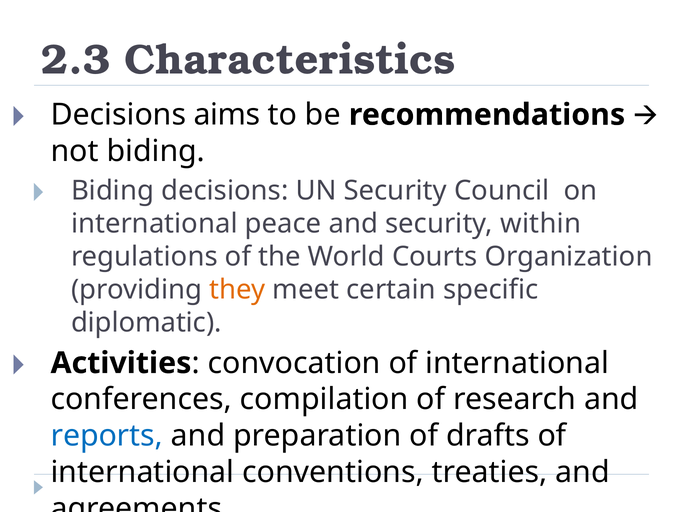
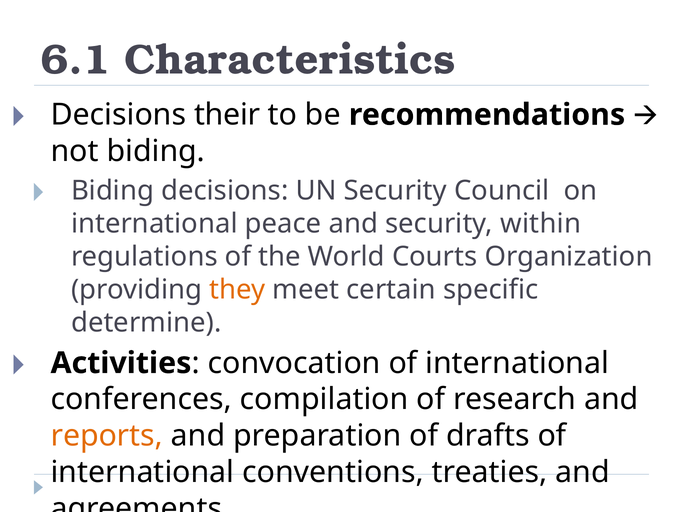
2.3: 2.3 -> 6.1 (76, 60)
aims: aims -> their (227, 115)
diplomatic: diplomatic -> determine (146, 323)
reports colour: blue -> orange (107, 436)
